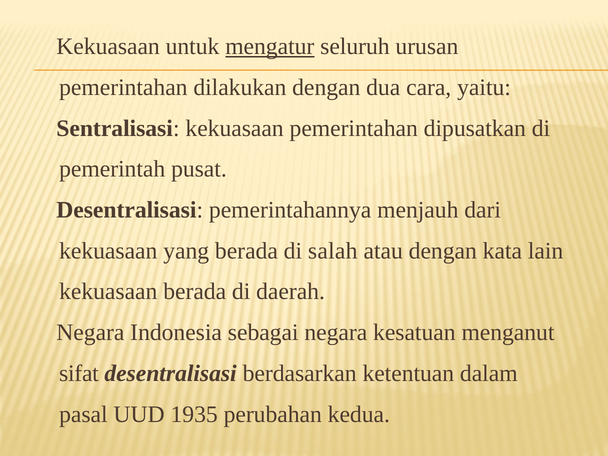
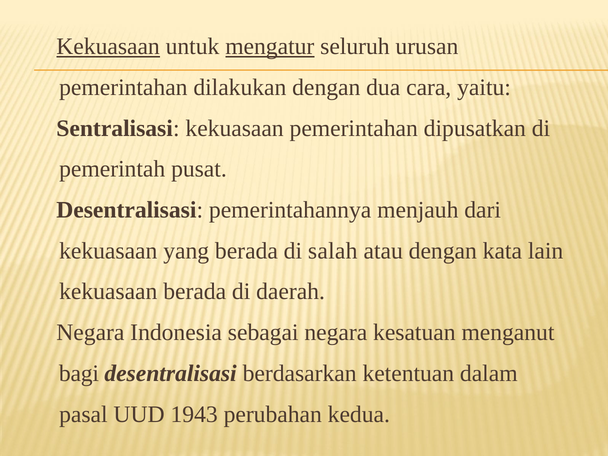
Kekuasaan underline: none -> present (108, 47)
sifat: sifat -> bagi (79, 373)
1935: 1935 -> 1943 (194, 414)
